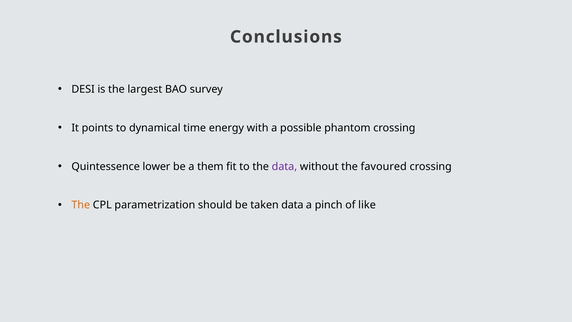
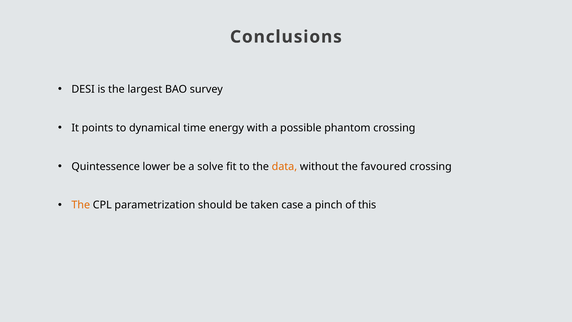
them: them -> solve (210, 166)
data colour: purple -> orange (284, 166)
taken data: data -> case (292, 205)
like: like -> this (367, 205)
